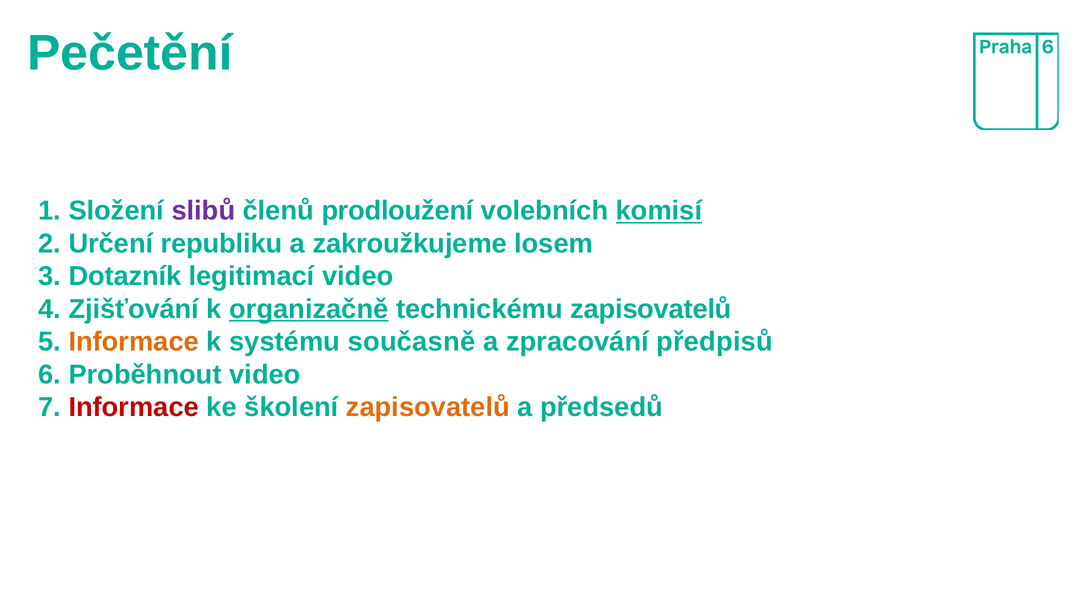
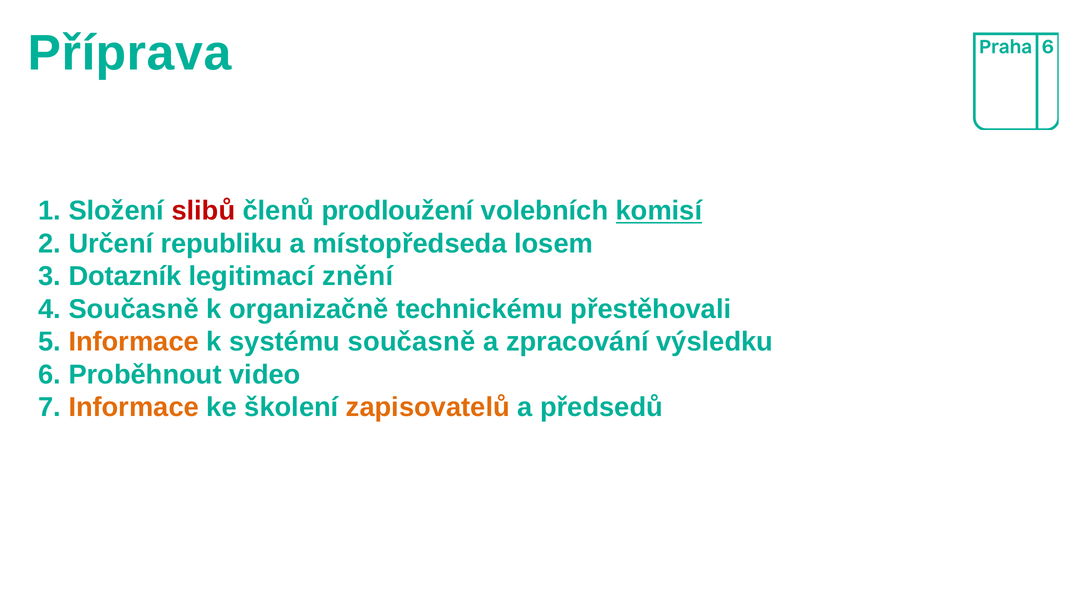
Pečetění: Pečetění -> Příprava (130, 53)
slibů colour: purple -> red (203, 211)
zakroužkujeme: zakroužkujeme -> místopředseda (410, 244)
legitimací video: video -> znění (358, 276)
4 Zjišťování: Zjišťování -> Současně (134, 309)
organizačně underline: present -> none (309, 309)
technickému zapisovatelů: zapisovatelů -> přestěhovali (651, 309)
předpisů: předpisů -> výsledku (715, 342)
Informace colour: red -> orange (134, 408)
